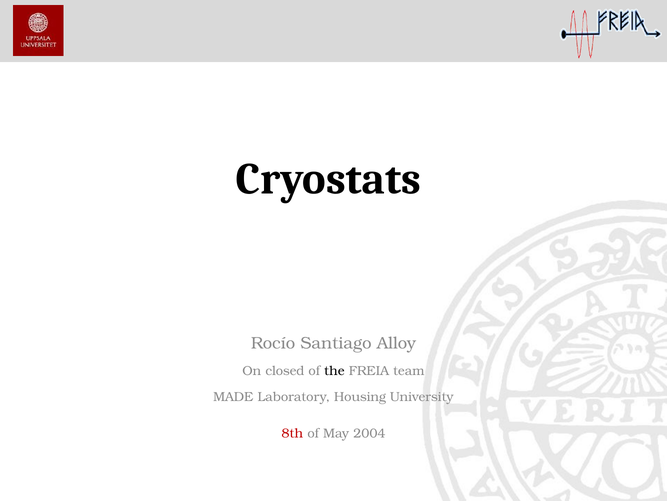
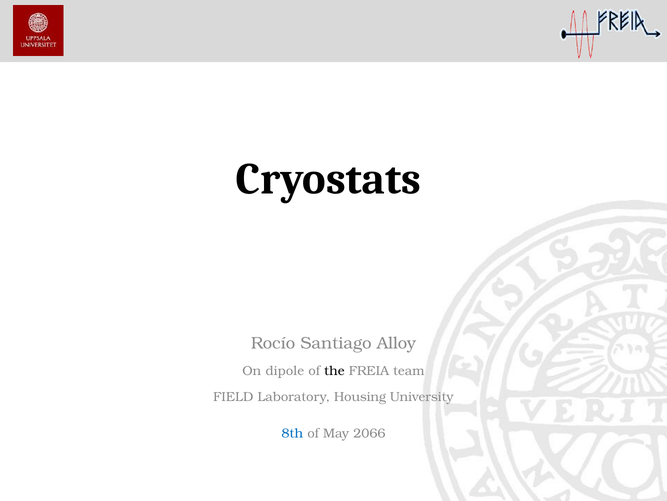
closed: closed -> dipole (285, 370)
MADE: MADE -> FIELD (233, 396)
8th colour: red -> blue (292, 433)
2004: 2004 -> 2066 (369, 433)
